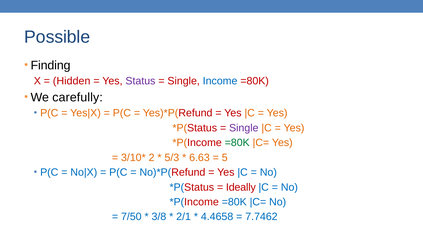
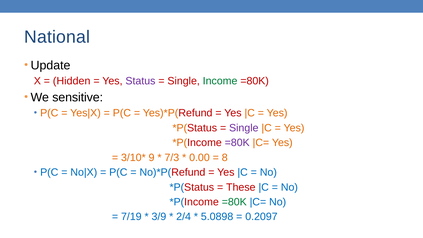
Possible: Possible -> National (57, 37)
Finding: Finding -> Update (51, 65)
Income colour: blue -> green (220, 81)
carefully: carefully -> sensitive (78, 97)
=80K colour: green -> purple (237, 143)
2: 2 -> 9 (152, 158)
5/3: 5/3 -> 7/3 (172, 158)
6.63: 6.63 -> 0.00 (199, 158)
5: 5 -> 8 (225, 158)
Ideally: Ideally -> These (241, 187)
=80K colour: blue -> green (234, 202)
7/50: 7/50 -> 7/19 (131, 217)
3/8: 3/8 -> 3/9 (159, 217)
2/1: 2/1 -> 2/4 (184, 217)
4.4658: 4.4658 -> 5.0898 (217, 217)
7.7462: 7.7462 -> 0.2097 (261, 217)
